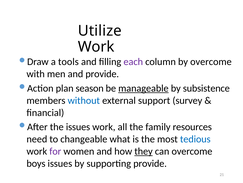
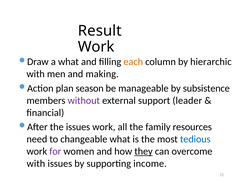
Utilize: Utilize -> Result (100, 31)
a tools: tools -> what (68, 62)
each colour: purple -> orange (133, 62)
by overcome: overcome -> hierarchic (211, 62)
and provide: provide -> making (102, 74)
manageable underline: present -> none (143, 88)
without colour: blue -> purple (84, 100)
survey: survey -> leader (187, 100)
boys: boys -> with (36, 163)
supporting provide: provide -> income (150, 163)
